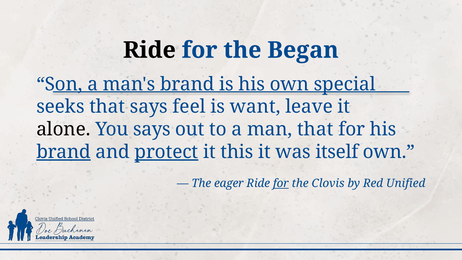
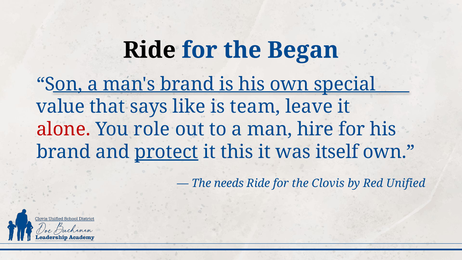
seeks: seeks -> value (61, 107)
feel: feel -> like (189, 107)
want: want -> team (255, 107)
alone colour: black -> red (63, 129)
You says: says -> role (152, 129)
man that: that -> hire (315, 129)
brand underline: present -> none (64, 152)
eager: eager -> needs (229, 183)
for underline: present -> none (281, 183)
